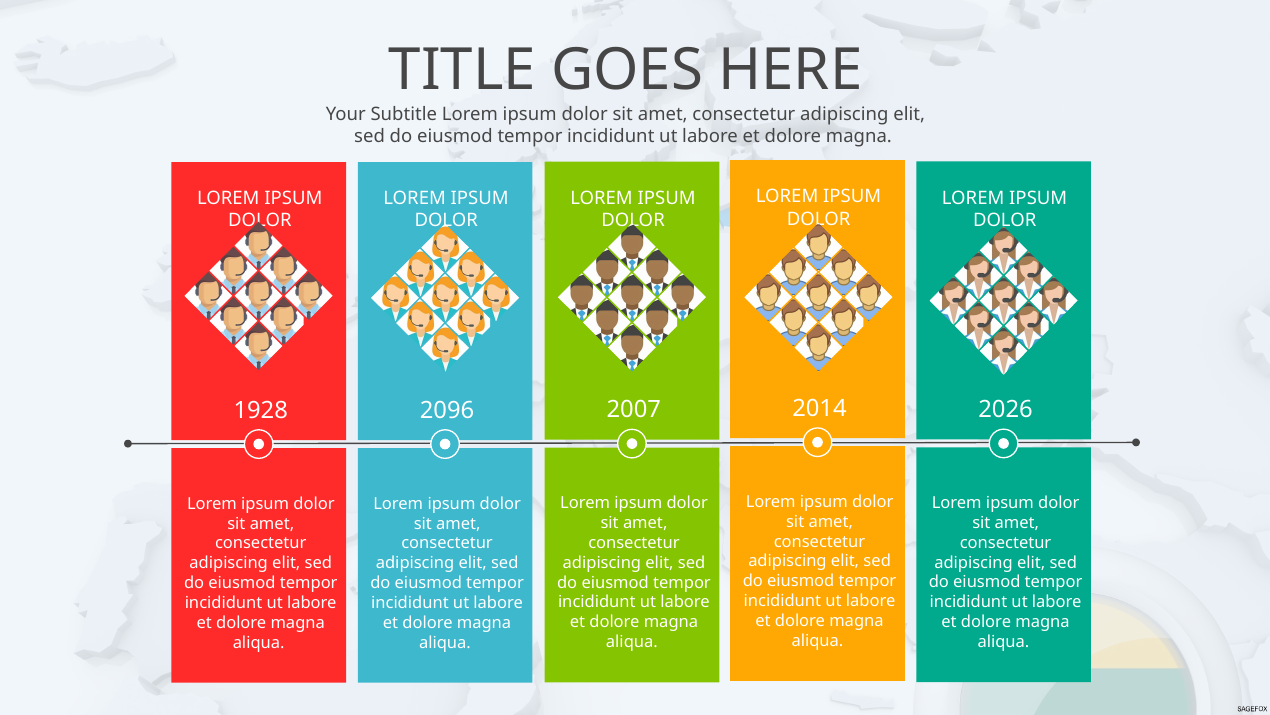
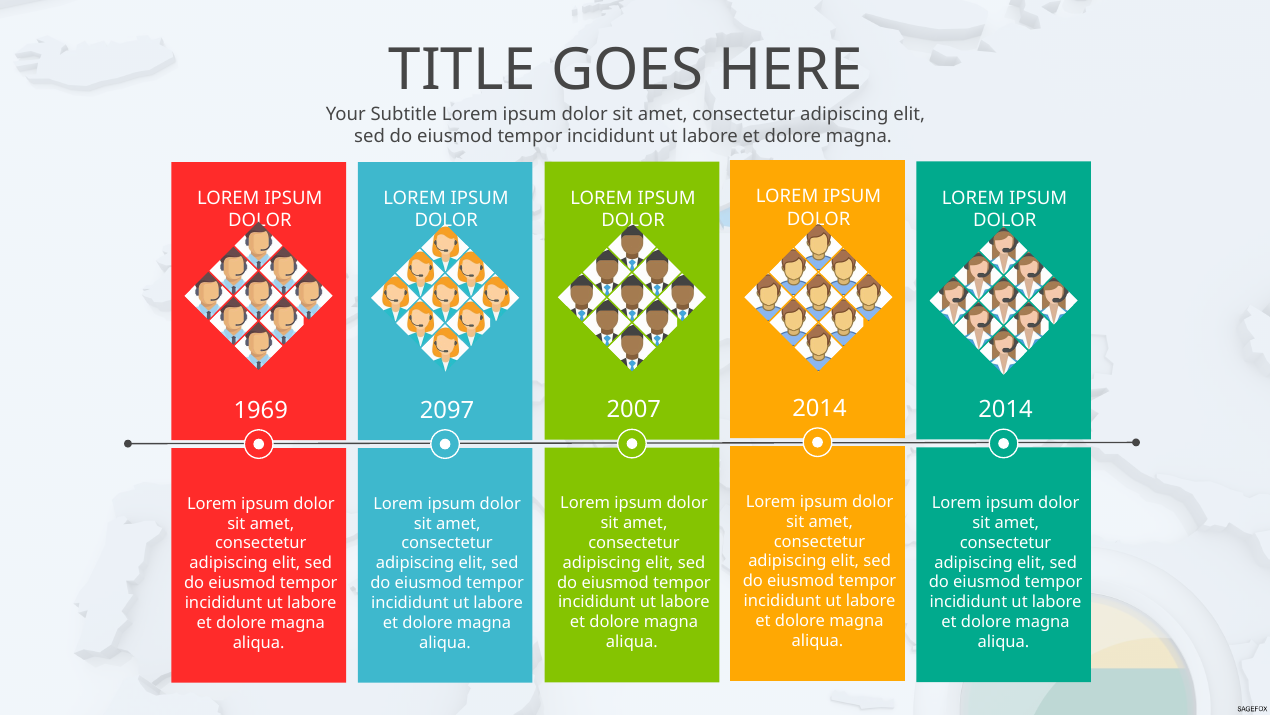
2026: 2026 -> 2014 (1006, 409)
1928: 1928 -> 1969 (261, 410)
2096: 2096 -> 2097 (447, 410)
